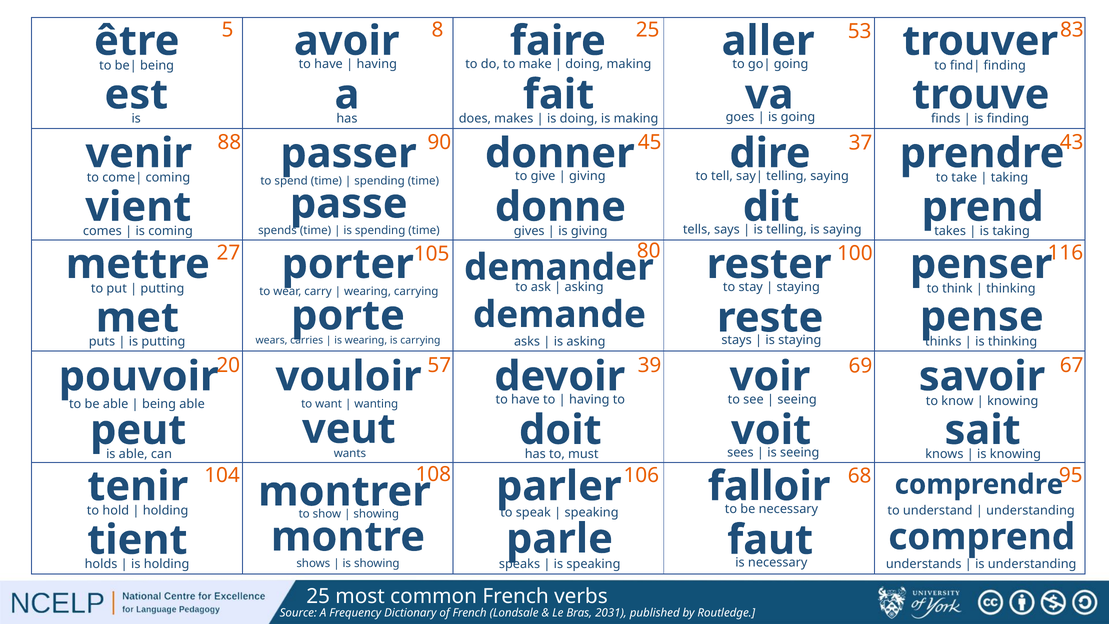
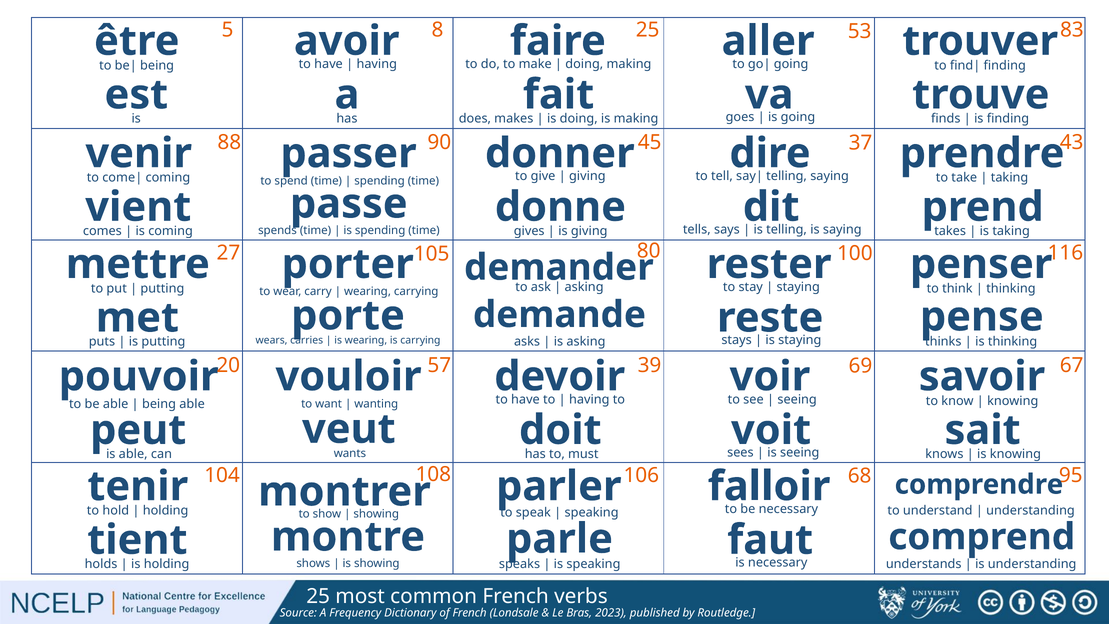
2031: 2031 -> 2023 (611, 613)
